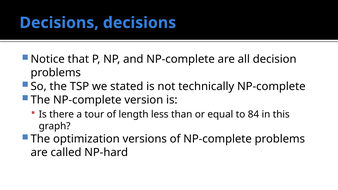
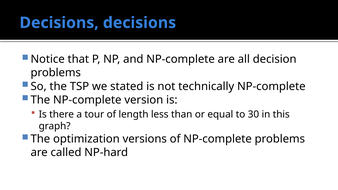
84: 84 -> 30 (253, 114)
